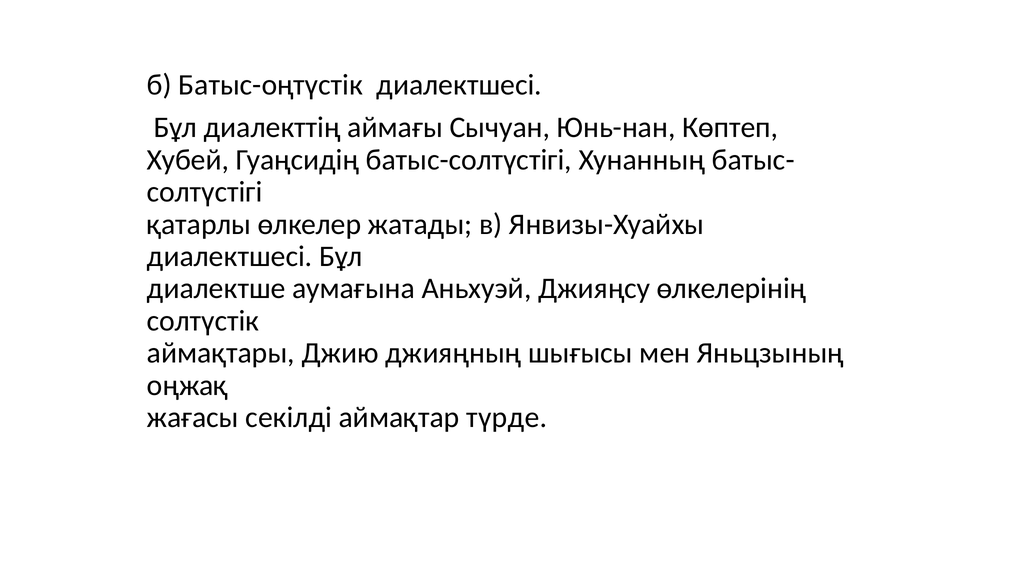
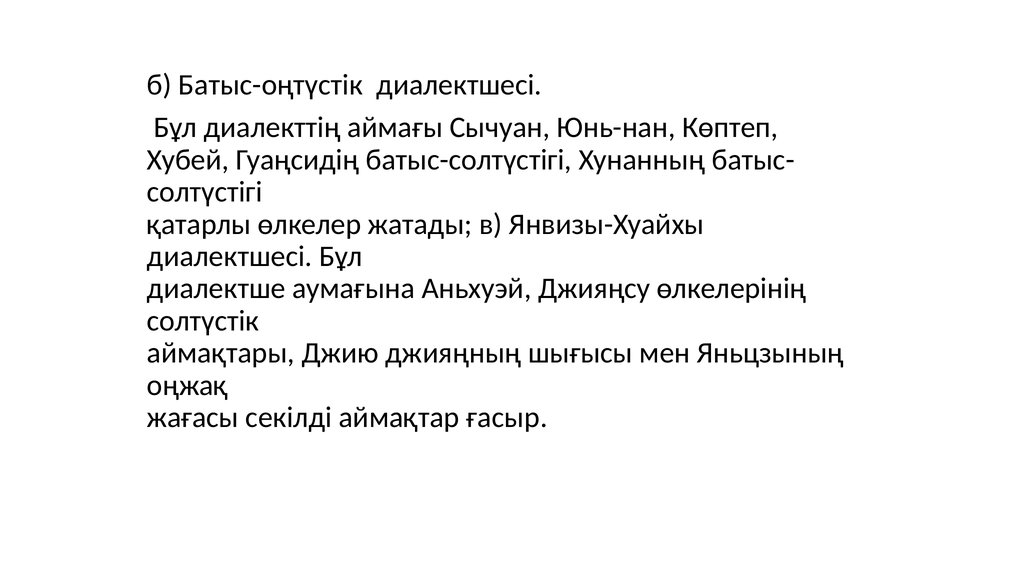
түрде: түрде -> ғасыр (507, 417)
